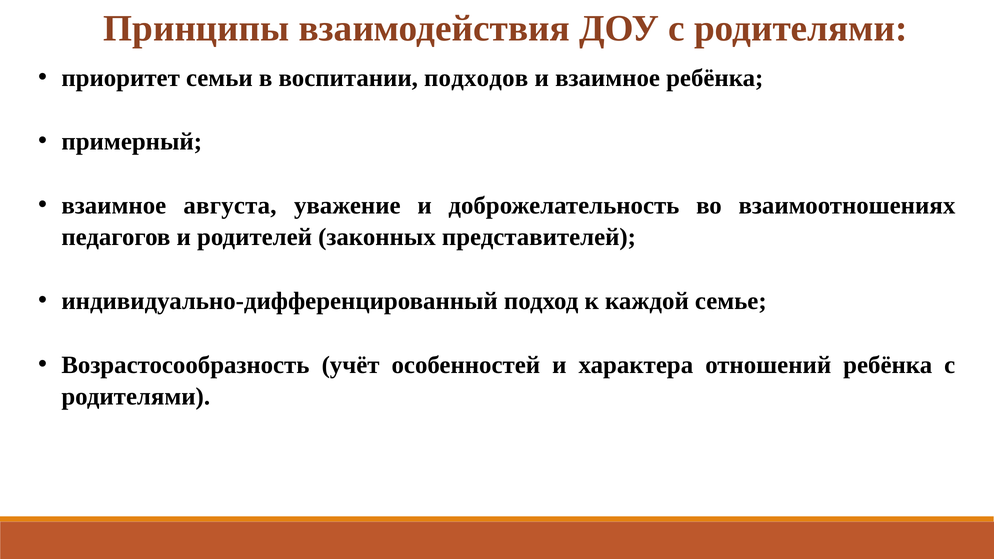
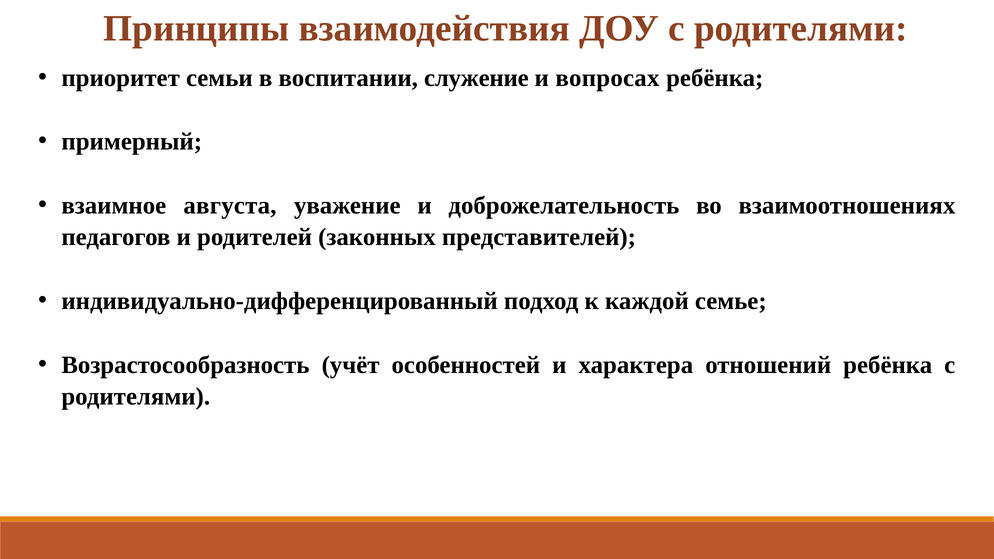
подходов: подходов -> служение (476, 78)
и взаимное: взаимное -> вопросах (607, 78)
